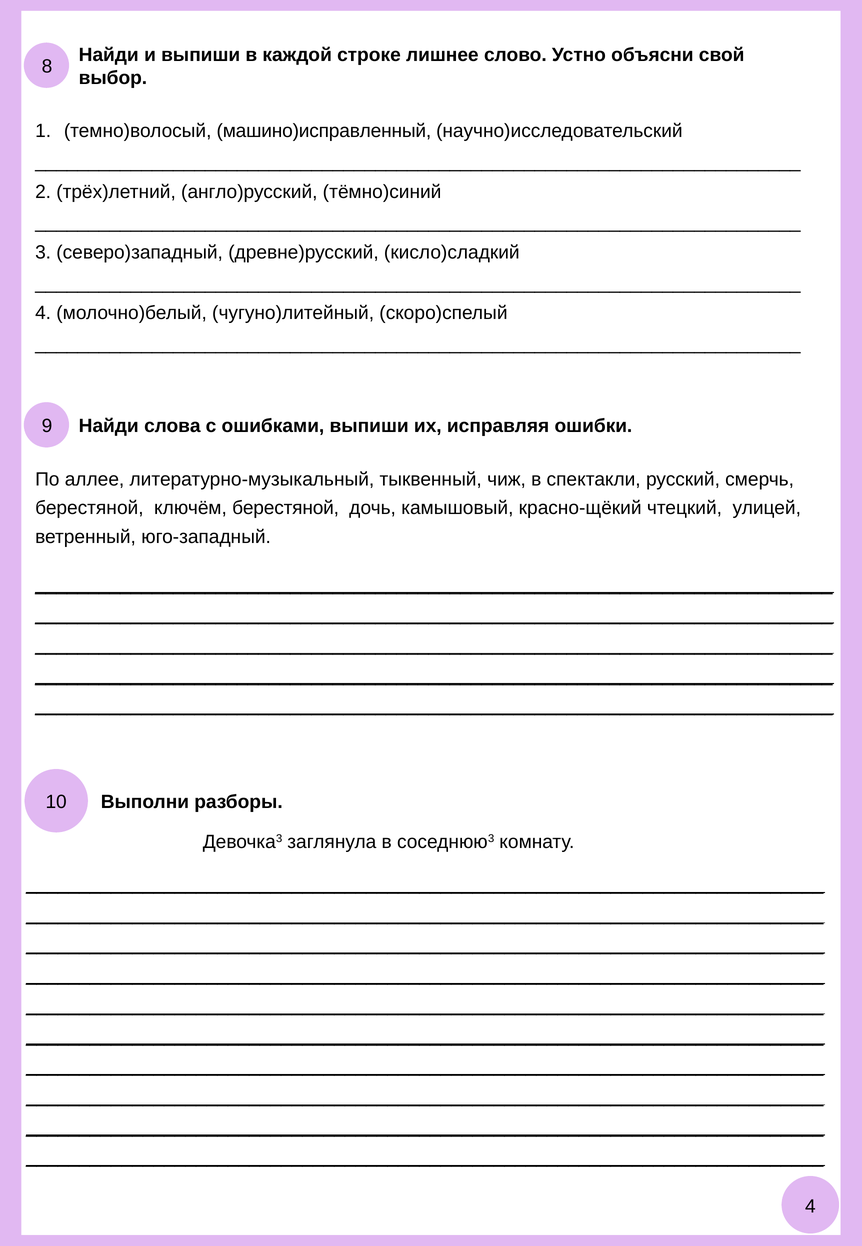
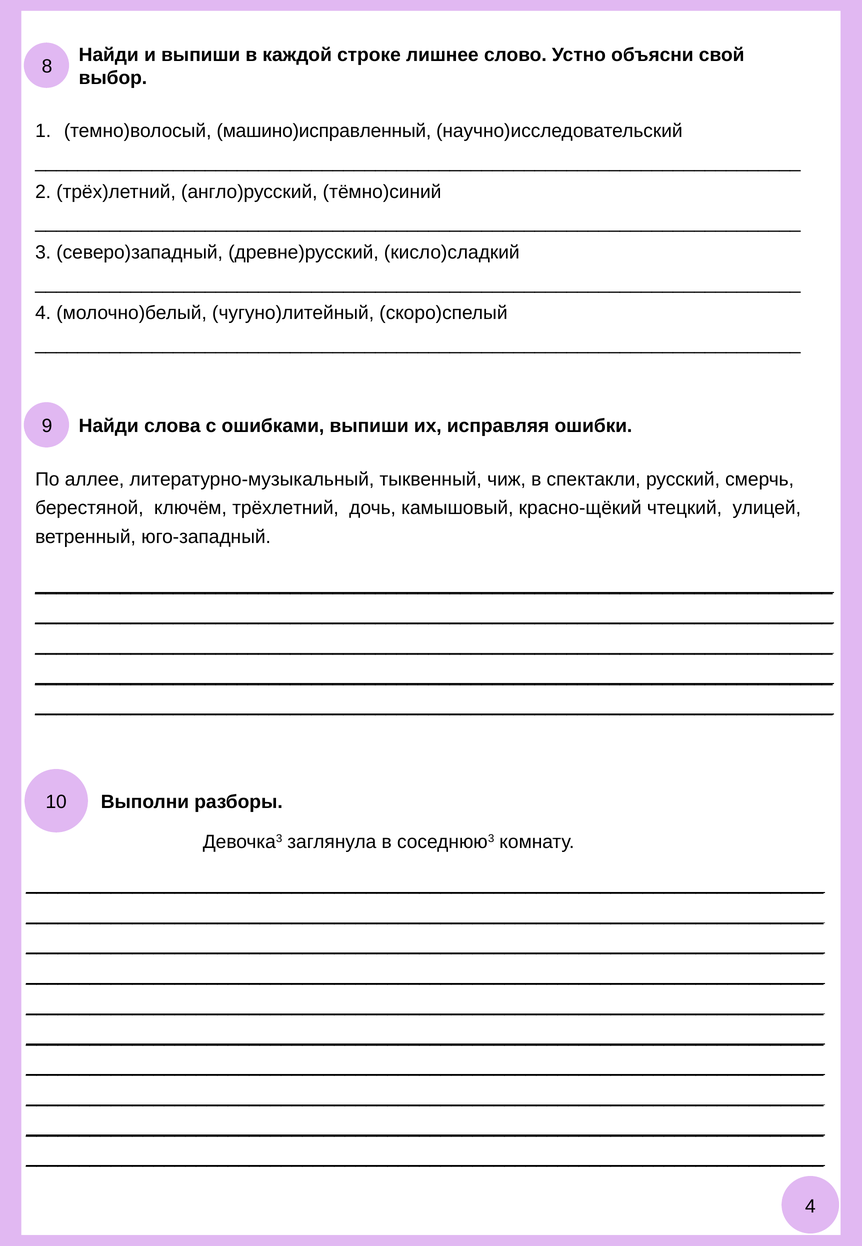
ключём берестяной: берестяной -> трёхлетний (286, 508)
